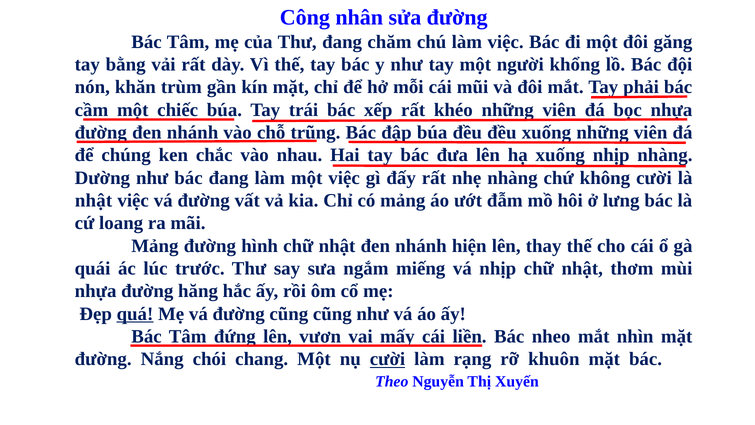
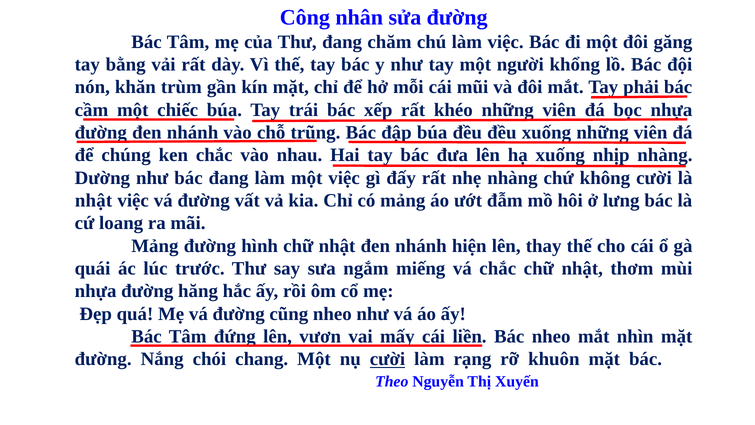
vá nhịp: nhịp -> chắc (498, 268)
quá underline: present -> none (135, 314)
cũng cũng: cũng -> nheo (332, 314)
